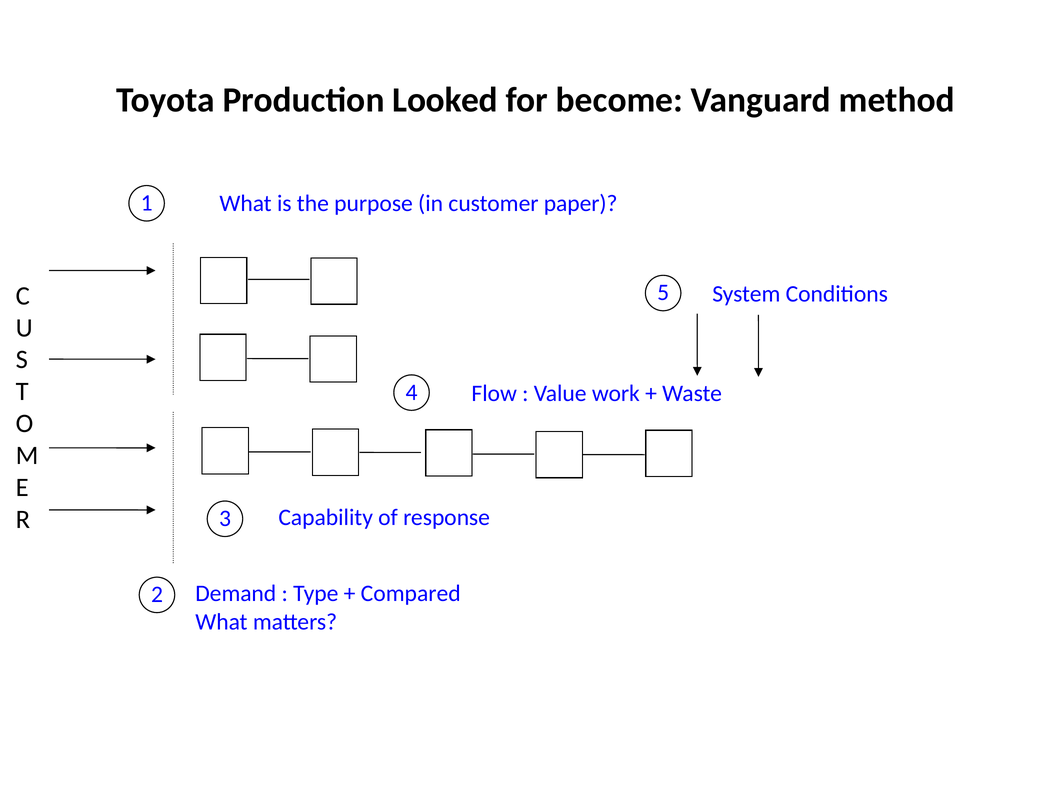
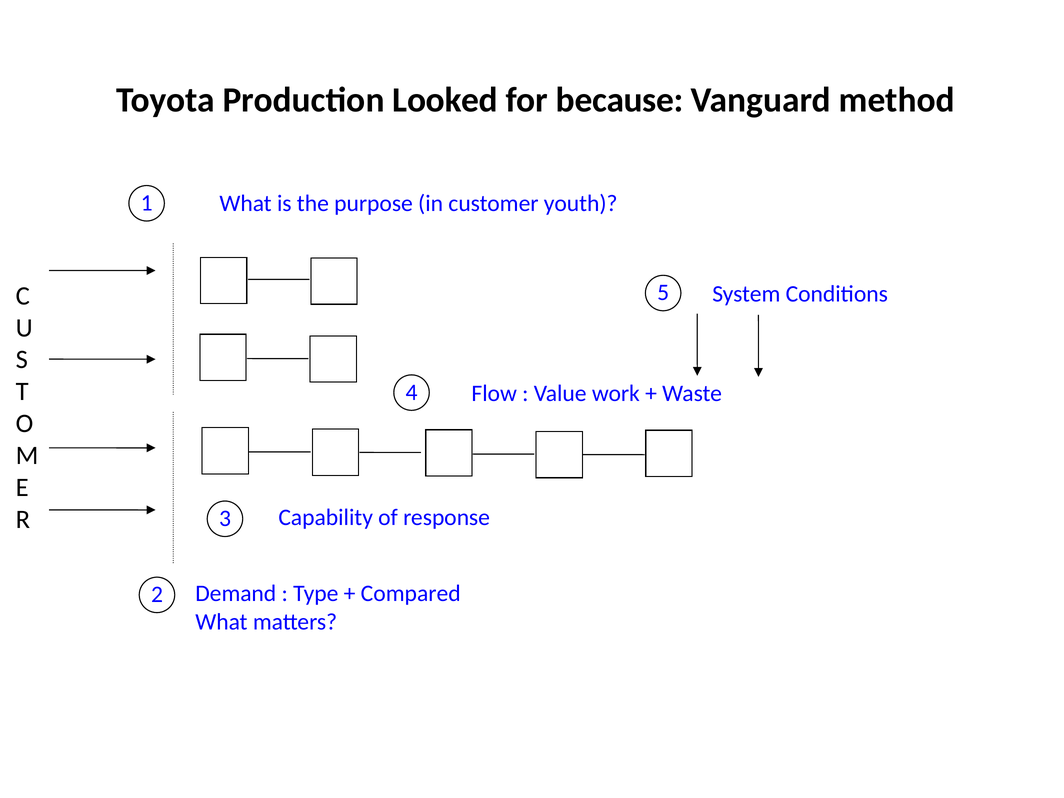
become: become -> because (620, 100)
paper: paper -> youth (581, 203)
